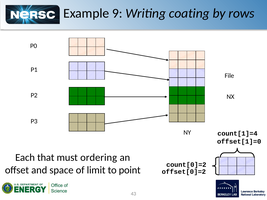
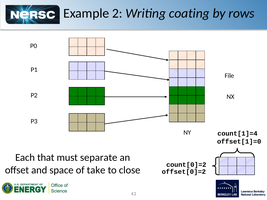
9: 9 -> 2 (117, 13)
ordering: ordering -> separate (99, 158)
limit: limit -> take (96, 170)
point: point -> close (130, 170)
